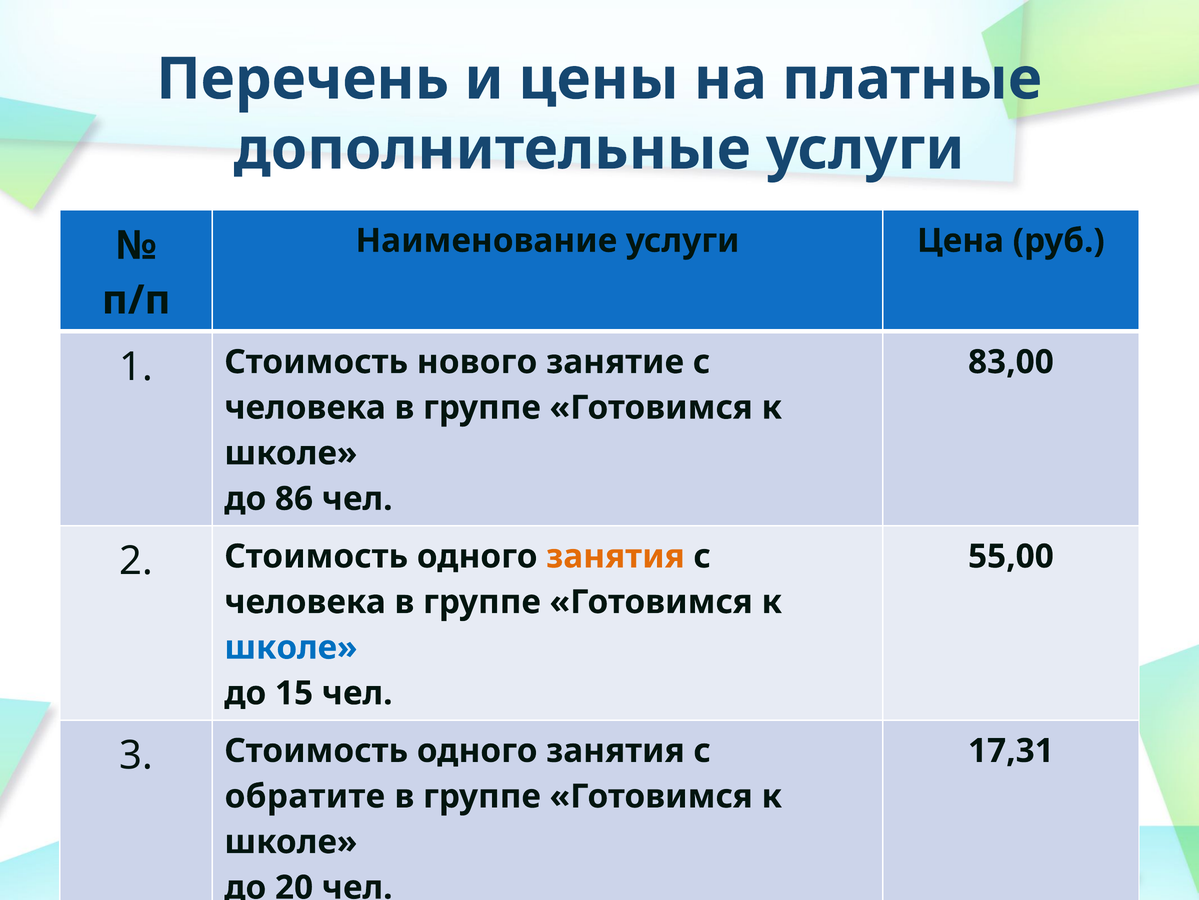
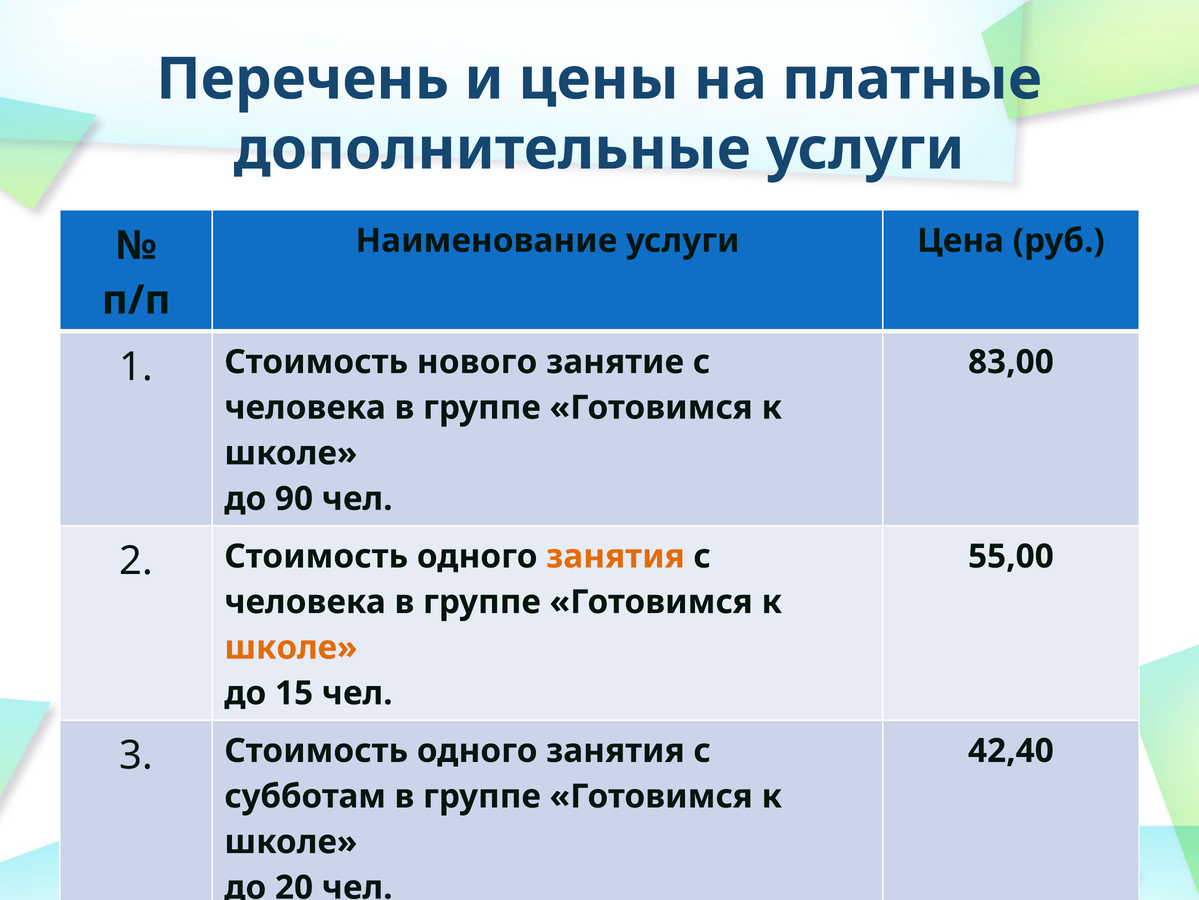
86: 86 -> 90 (294, 498)
школе colour: blue -> orange (291, 647)
17,31: 17,31 -> 42,40 (1011, 750)
обратите: обратите -> субботам (305, 796)
